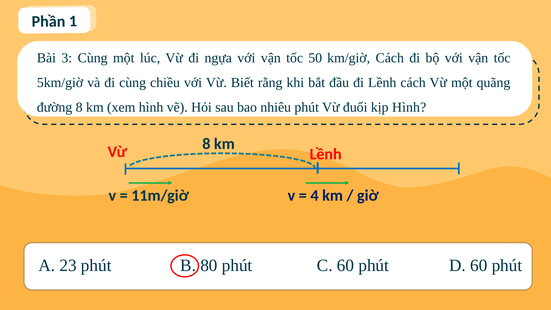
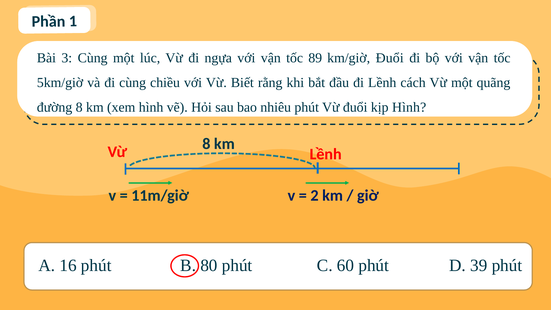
50: 50 -> 89 (315, 58)
km/giờ Cách: Cách -> Đuổi (390, 58)
4: 4 -> 2 (314, 196)
23: 23 -> 16 (68, 266)
D 60: 60 -> 39 (479, 266)
